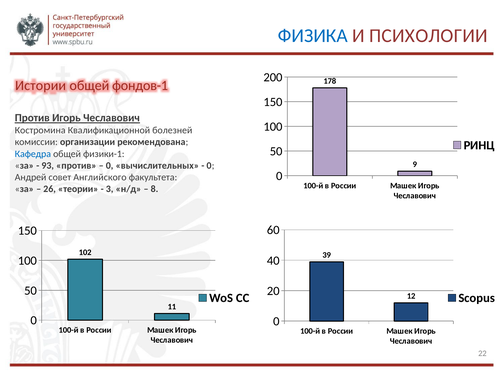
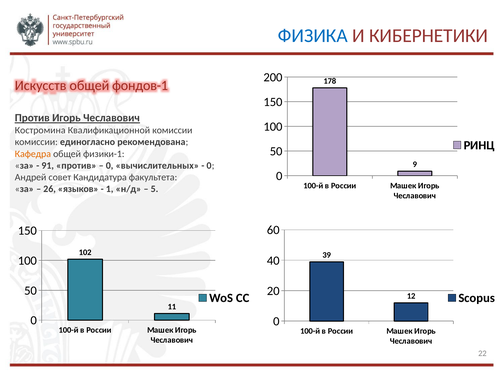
ПСИХОЛОГИИ: ПСИХОЛОГИИ -> КИБЕРНЕТИКИ (429, 36)
Истории: Истории -> Искусств (41, 86)
Квалификационной болезней: болезней -> комиссии (172, 130)
организации: организации -> единогласно (88, 142)
Кафедра colour: blue -> orange (33, 154)
93: 93 -> 91 (48, 166)
Английского: Английского -> Кандидатура (100, 177)
теории: теории -> языков (78, 189)
3: 3 -> 1 (110, 189)
8: 8 -> 5 (155, 189)
